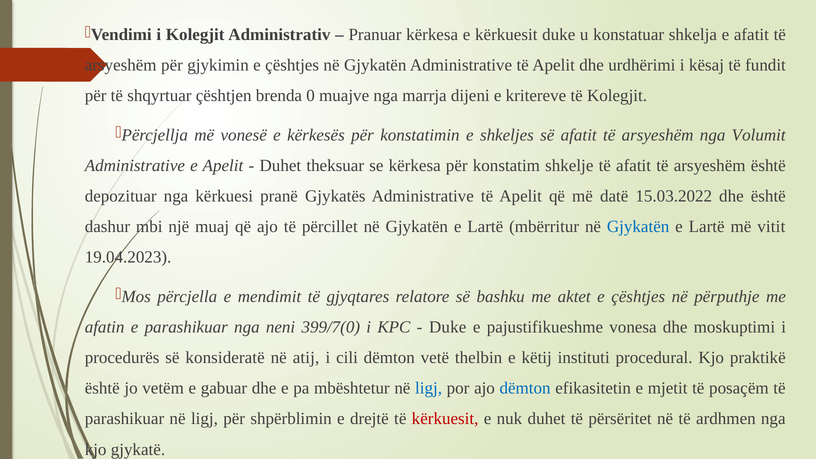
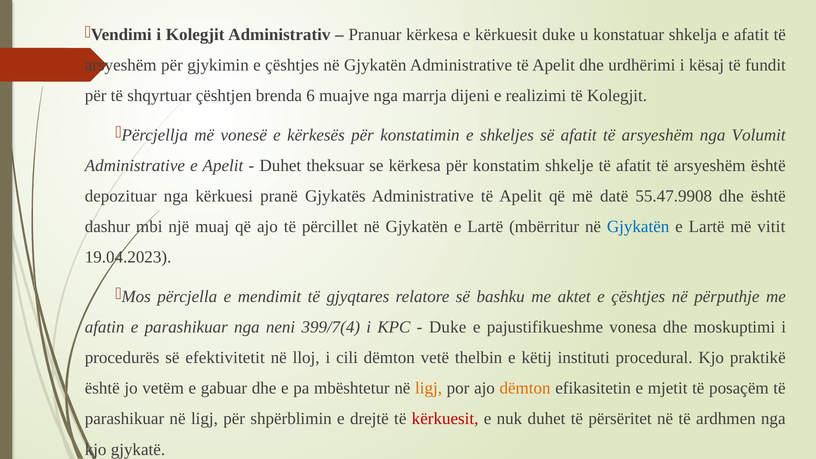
0: 0 -> 6 (311, 96)
kritereve: kritereve -> realizimi (536, 96)
15.03.2022: 15.03.2022 -> 55.47.9908 (674, 196)
399/7(0: 399/7(0 -> 399/7(4 (331, 327)
konsideratë: konsideratë -> efektivitetit (225, 358)
atij: atij -> lloj (306, 358)
ligj colour: blue -> orange (429, 388)
dëmton colour: blue -> orange (525, 388)
